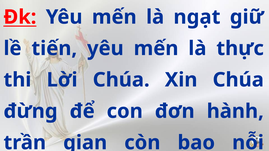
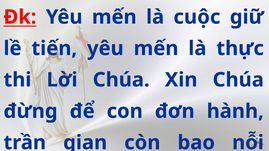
ngạt: ngạt -> cuộc (197, 17)
